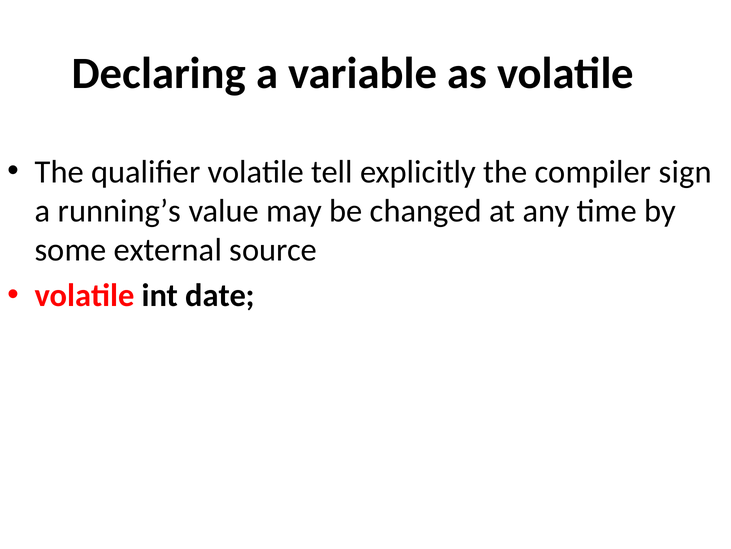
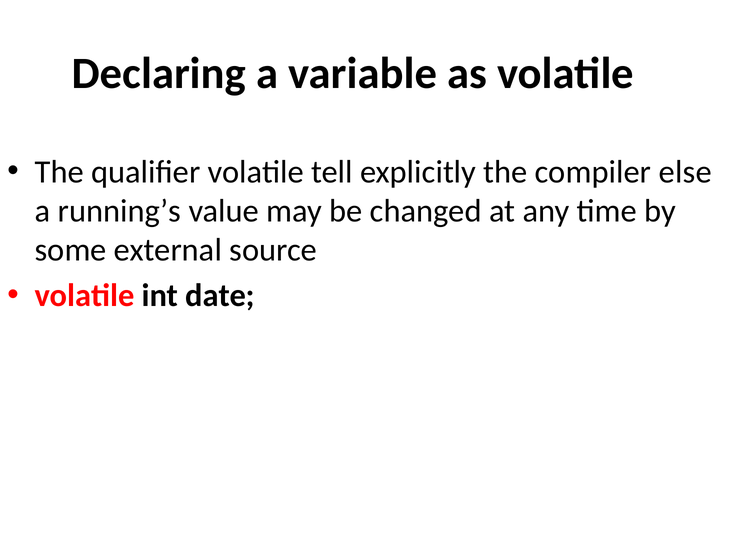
sign: sign -> else (685, 172)
